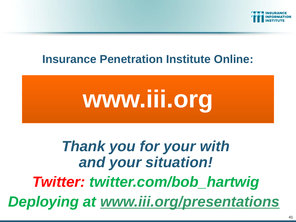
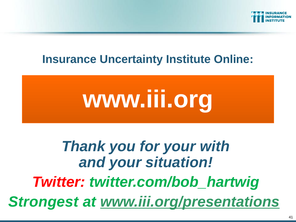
Penetration: Penetration -> Uncertainty (131, 59)
Deploying: Deploying -> Strongest (43, 202)
